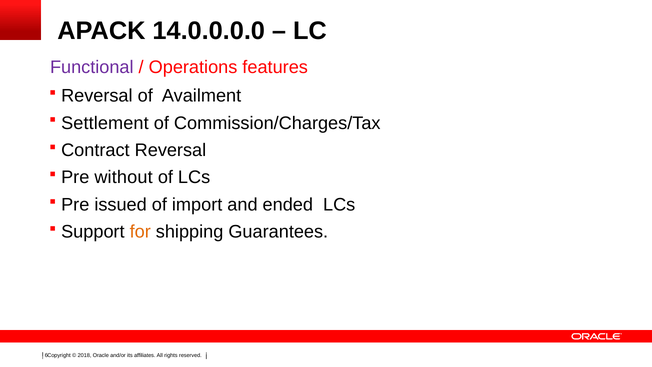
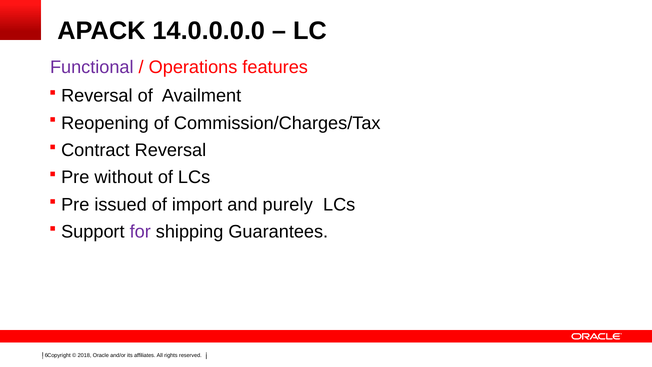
Settlement: Settlement -> Reopening (105, 123)
ended: ended -> purely (288, 205)
for colour: orange -> purple (140, 232)
